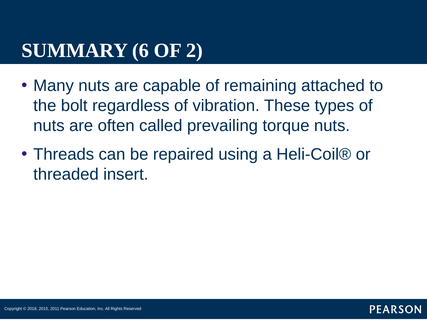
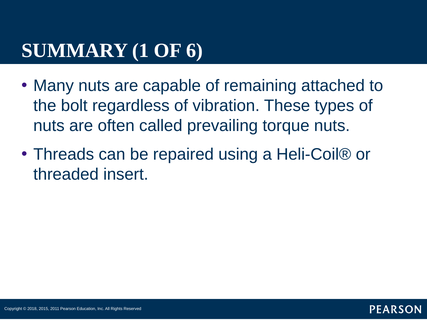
6: 6 -> 1 (141, 51)
2: 2 -> 6 (195, 51)
